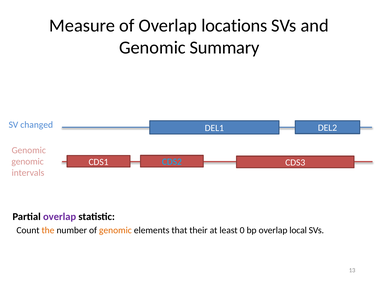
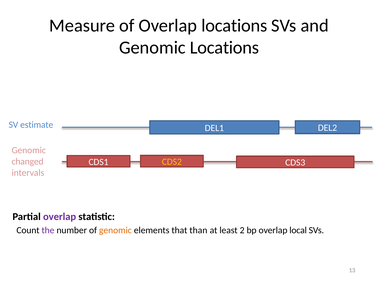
Genomic Summary: Summary -> Locations (224, 48)
changed: changed -> estimate (37, 125)
genomic: genomic -> changed (28, 162)
CDS2 colour: light blue -> yellow (172, 162)
the colour: orange -> purple (48, 231)
their: their -> than (198, 231)
0: 0 -> 2 (242, 231)
